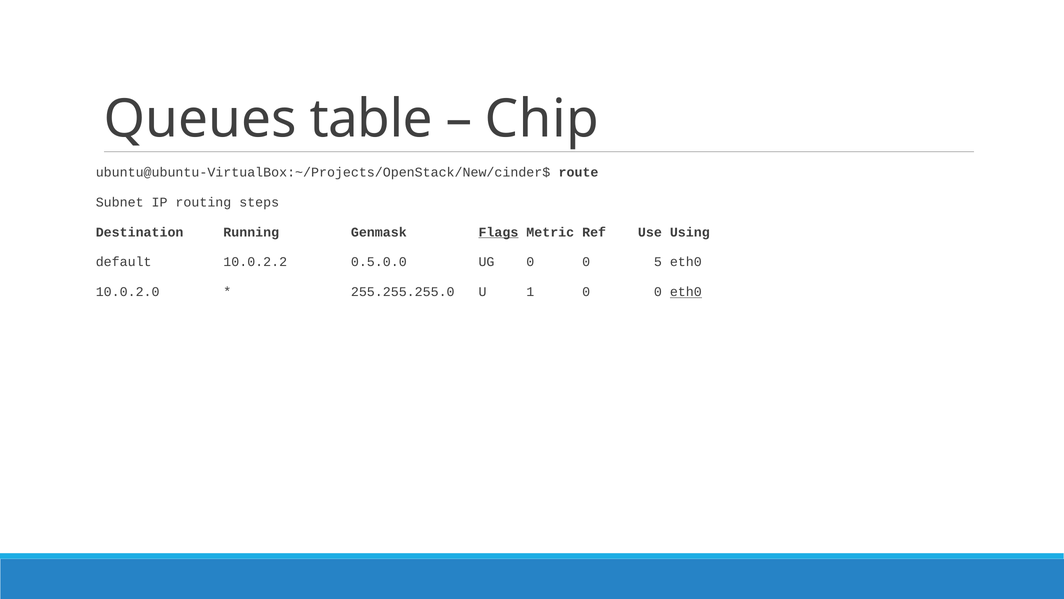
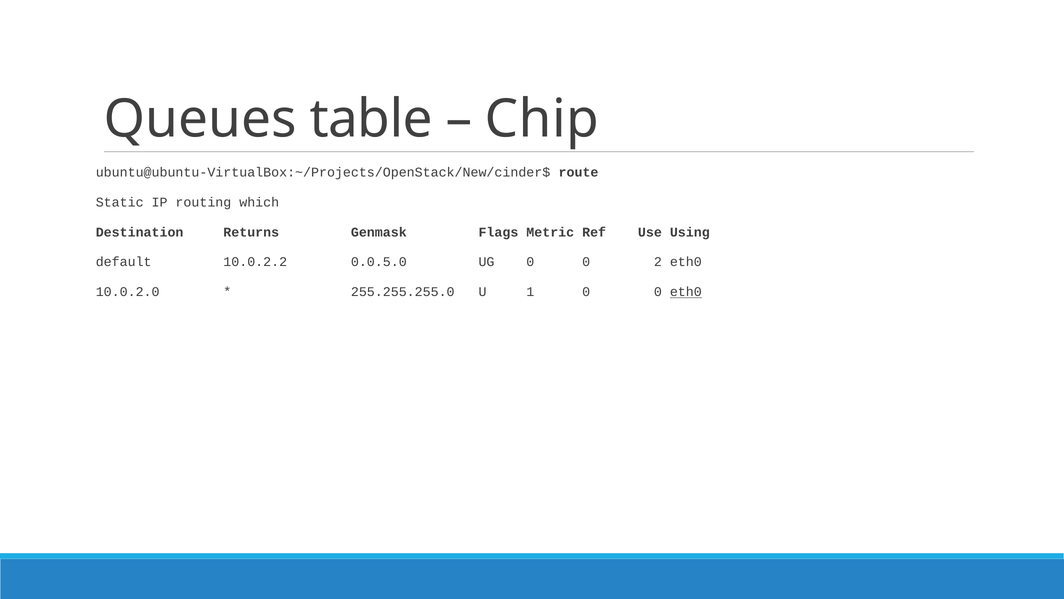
Subnet: Subnet -> Static (120, 202)
steps: steps -> which (259, 202)
Running: Running -> Returns (251, 232)
Flags underline: present -> none (498, 232)
0.5.0.0: 0.5.0.0 -> 0.0.5.0 (379, 262)
5: 5 -> 2 (658, 262)
